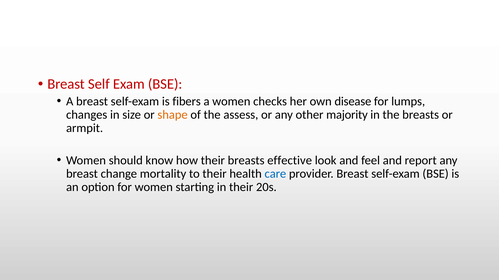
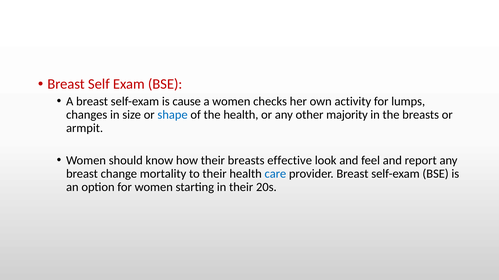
fibers: fibers -> cause (187, 102)
disease: disease -> activity (353, 102)
shape colour: orange -> blue (173, 115)
the assess: assess -> health (241, 115)
